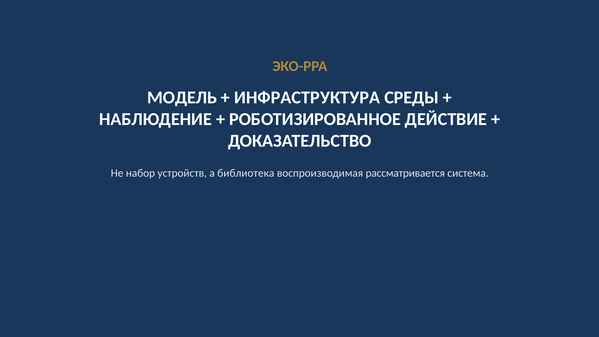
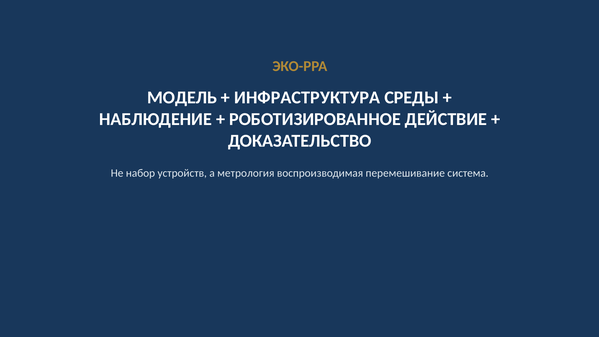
библиотека: библиотека -> метрология (246, 173)
рассматривается: рассматривается -> перемешивание (405, 173)
